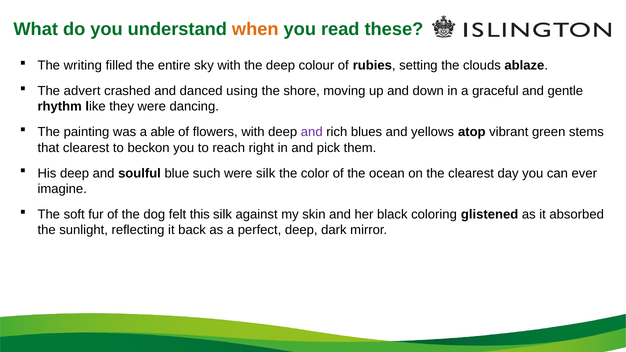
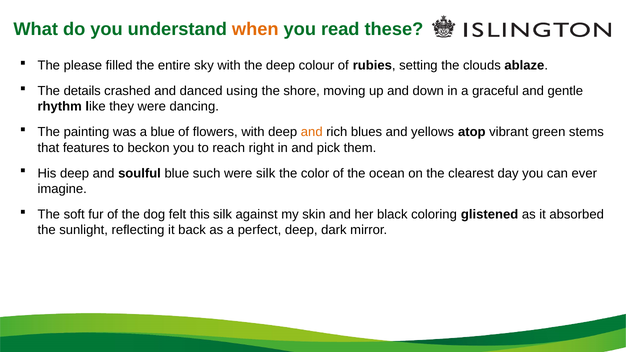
writing: writing -> please (83, 65)
advert: advert -> details (82, 91)
a able: able -> blue (163, 132)
and colour: purple -> orange (312, 132)
that clearest: clearest -> features (86, 148)
